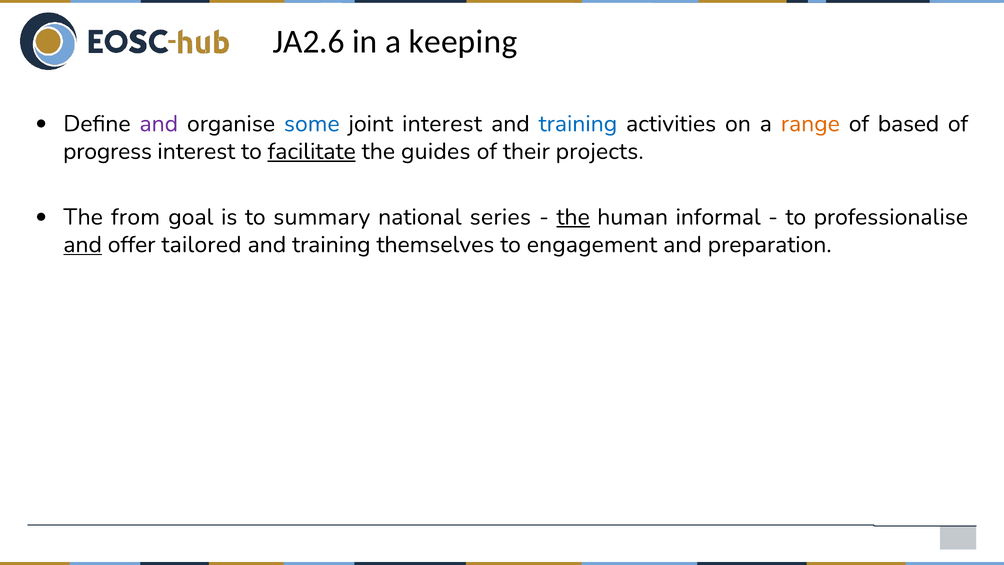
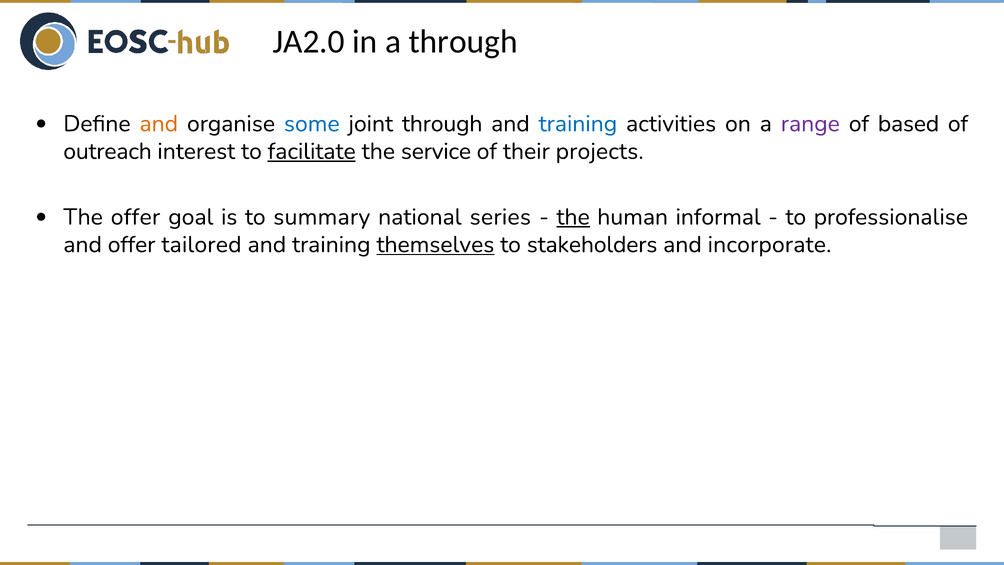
JA2.6: JA2.6 -> JA2.0 (309, 42)
a keeping: keeping -> through (463, 42)
and colour: purple -> orange (159, 124)
joint interest: interest -> through (442, 124)
range colour: orange -> purple (810, 124)
progress: progress -> outreach (108, 151)
guides: guides -> service (436, 151)
The from: from -> offer (135, 217)
and underline: present -> none (83, 244)
themselves underline: none -> present (435, 244)
engagement: engagement -> stakeholders (592, 244)
preparation: preparation -> incorporate (770, 244)
